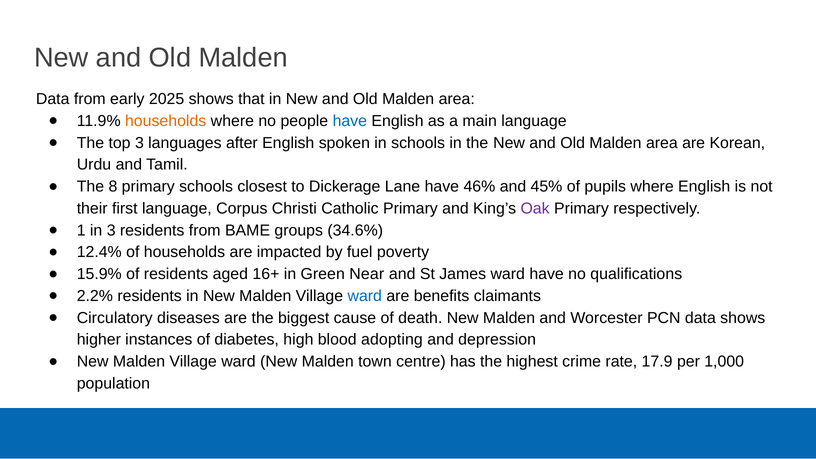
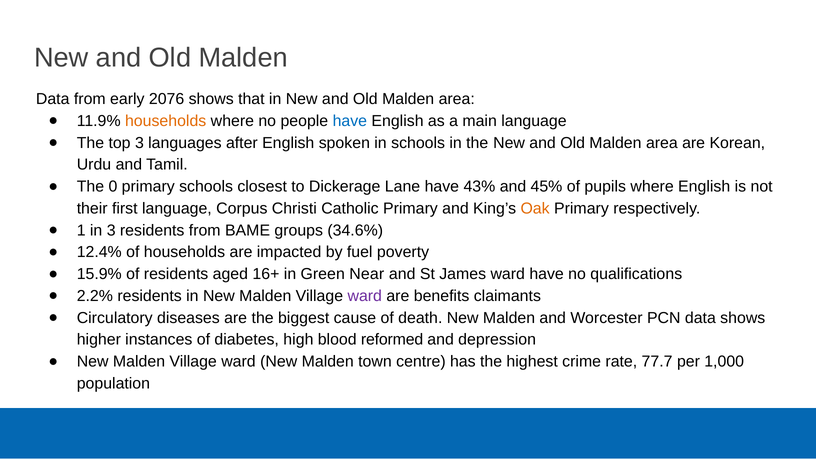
2025: 2025 -> 2076 (167, 99)
8: 8 -> 0 (113, 187)
46%: 46% -> 43% (479, 187)
Oak colour: purple -> orange (535, 208)
ward colour: blue -> purple (365, 296)
adopting: adopting -> reformed (392, 340)
17.9: 17.9 -> 77.7 (657, 362)
